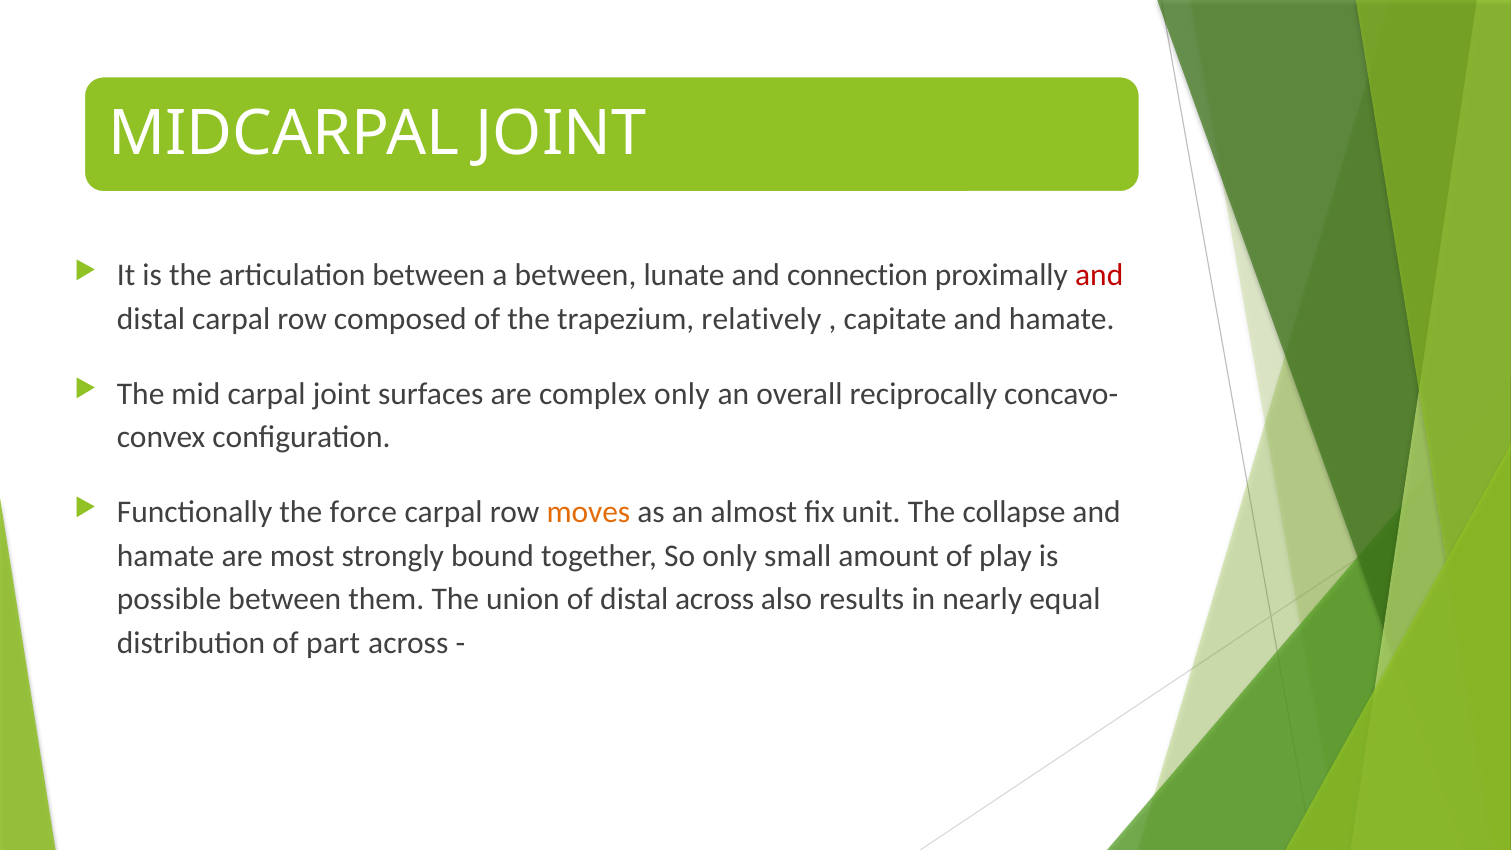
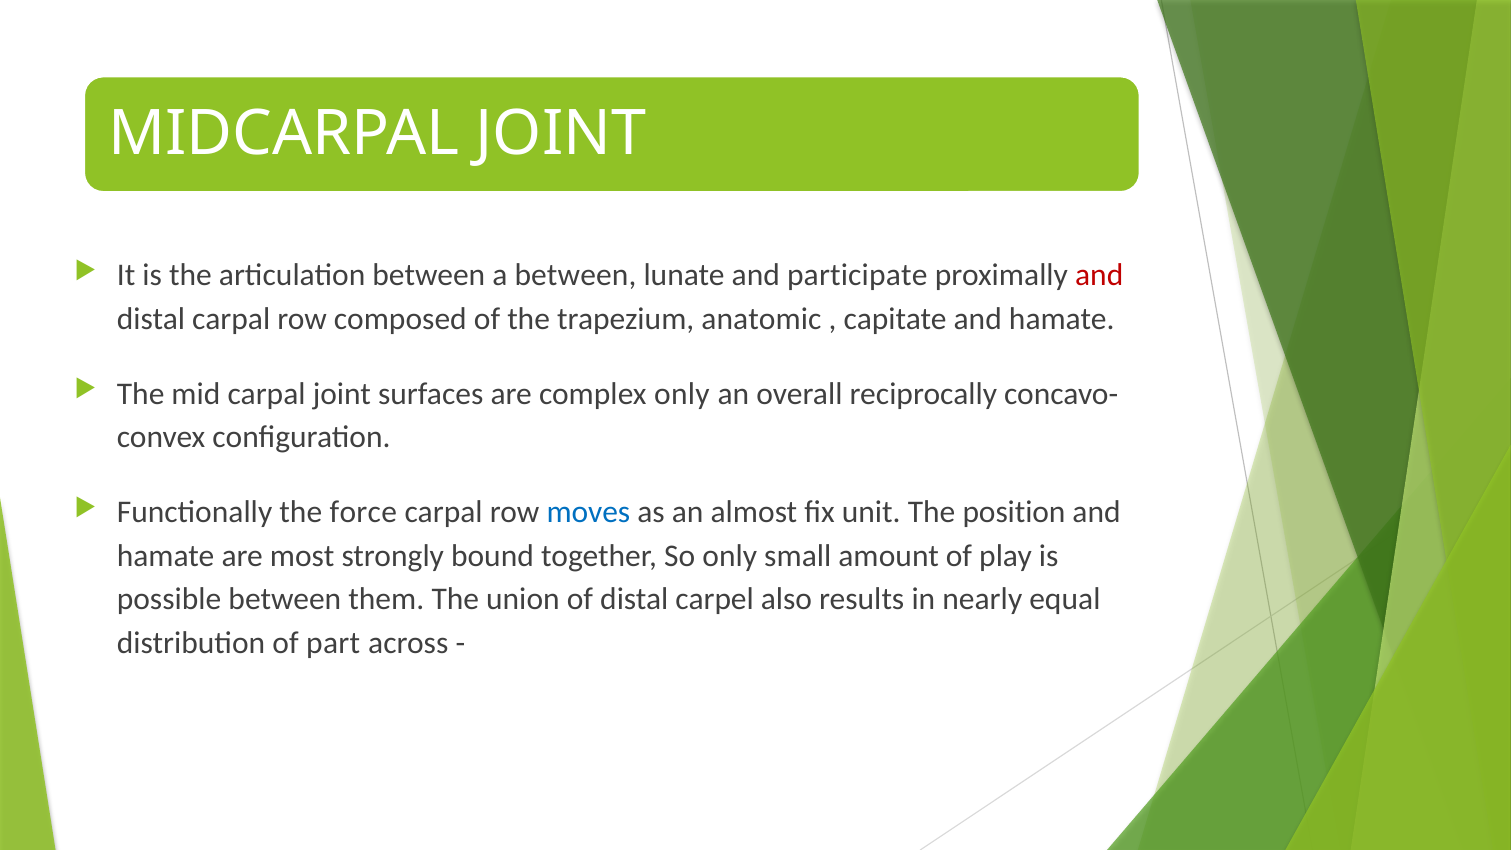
connection: connection -> participate (857, 275)
relatively: relatively -> anatomic (761, 319)
moves colour: orange -> blue (588, 512)
collapse: collapse -> position (1014, 512)
distal across: across -> carpel (715, 599)
